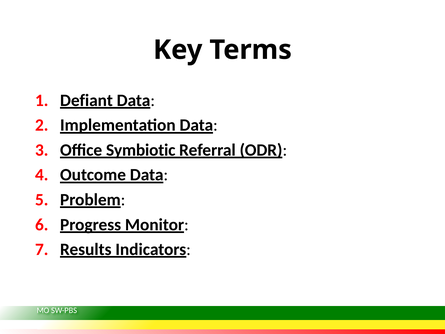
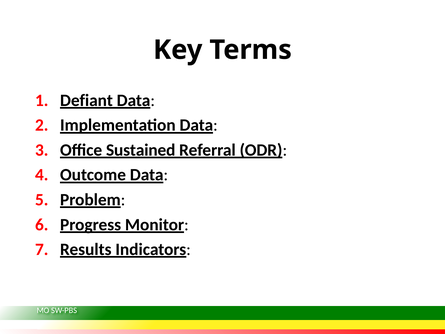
Symbiotic: Symbiotic -> Sustained (141, 150)
